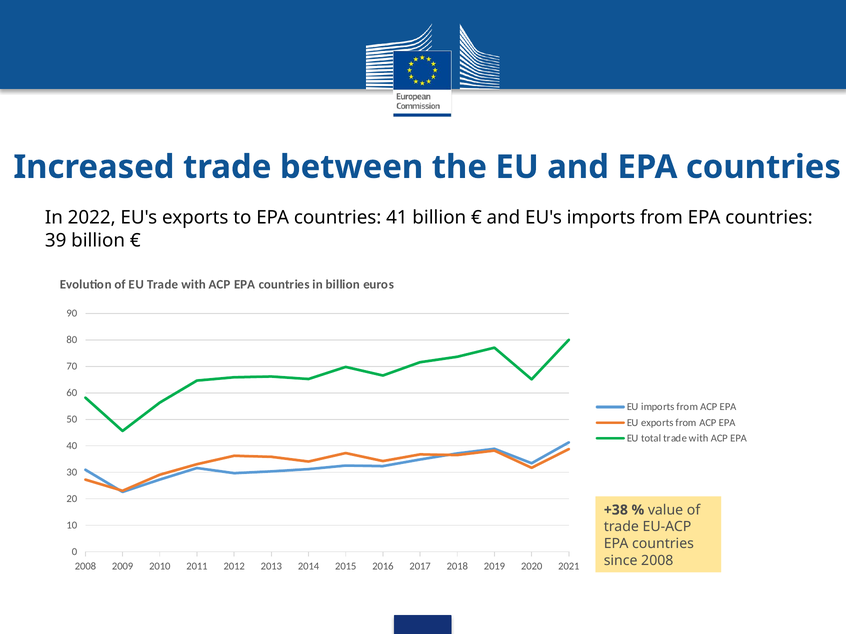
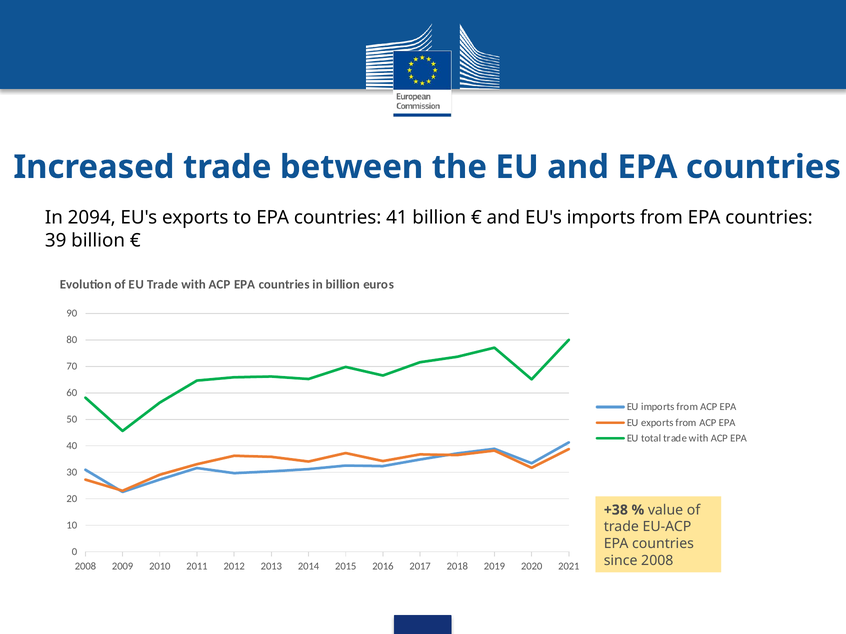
2022: 2022 -> 2094 (92, 218)
